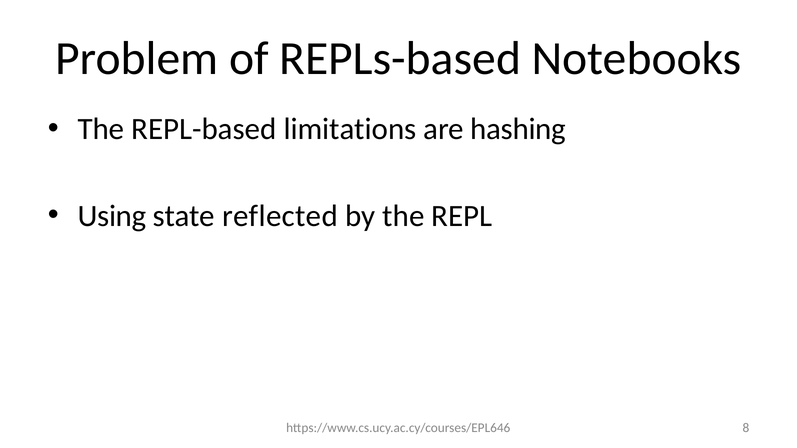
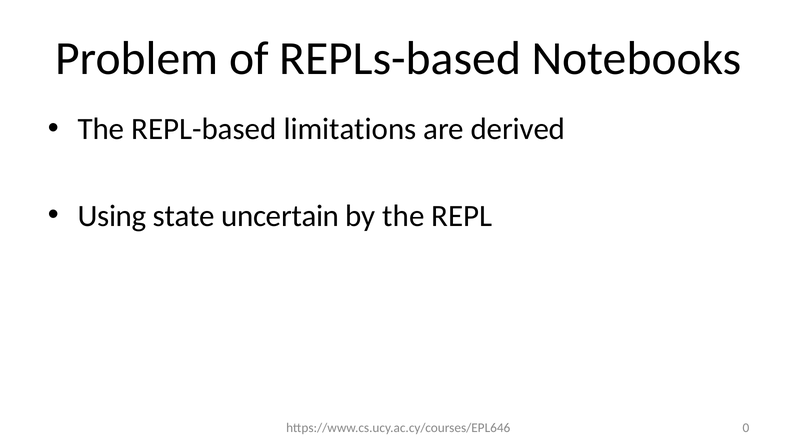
hashing: hashing -> derived (518, 129)
reflected: reflected -> uncertain (280, 216)
8: 8 -> 0 (746, 428)
